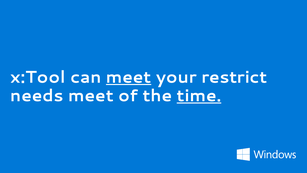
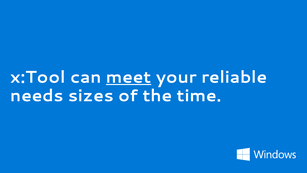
restrict: restrict -> reliable (234, 77)
needs meet: meet -> sizes (91, 95)
time underline: present -> none (199, 95)
